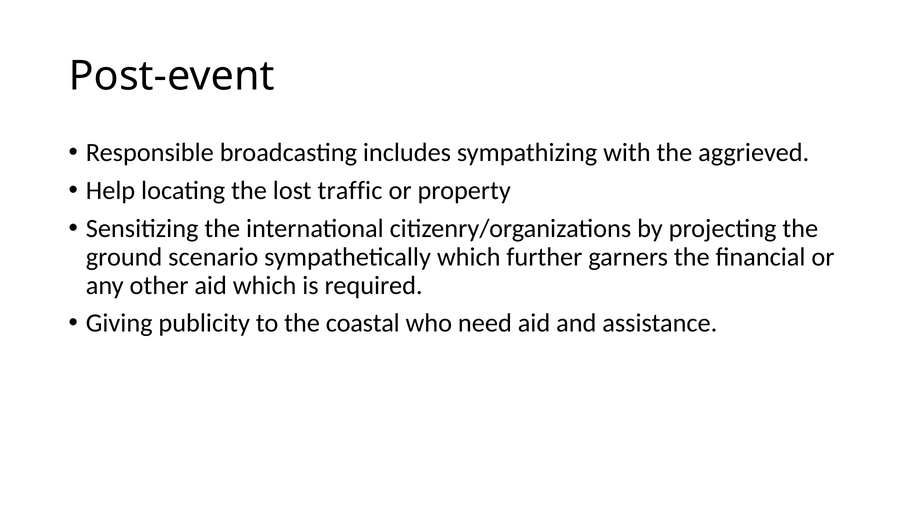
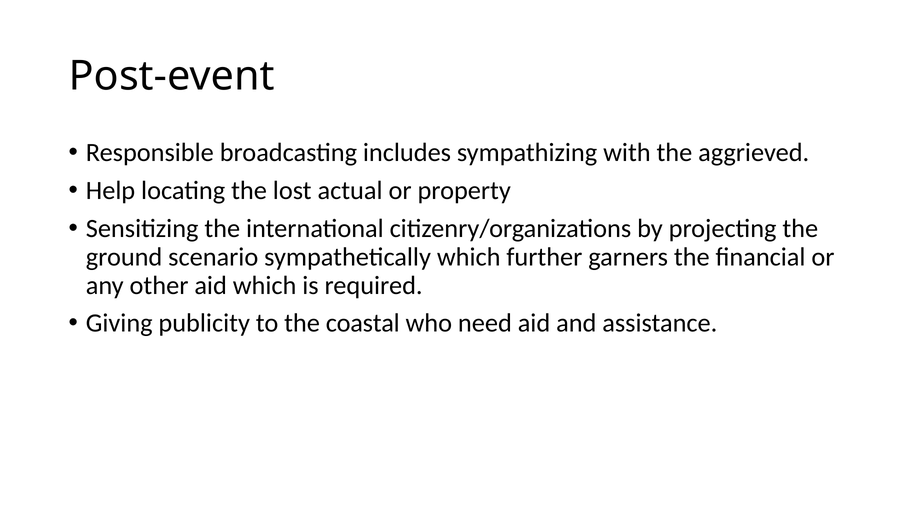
traffic: traffic -> actual (350, 191)
